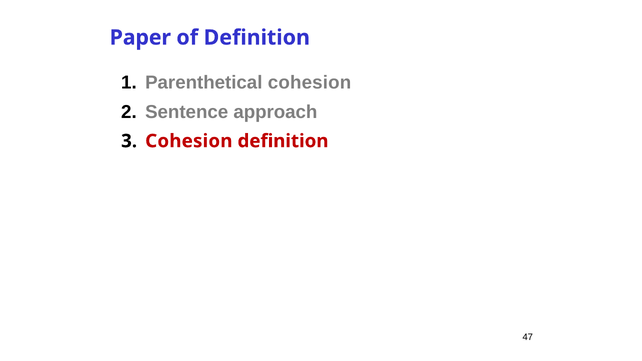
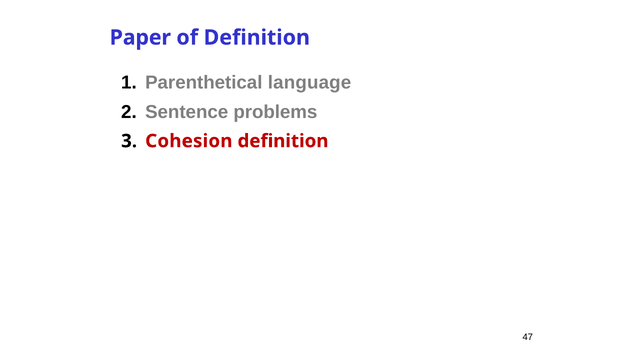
Parenthetical cohesion: cohesion -> language (310, 83)
approach: approach -> problems (275, 112)
